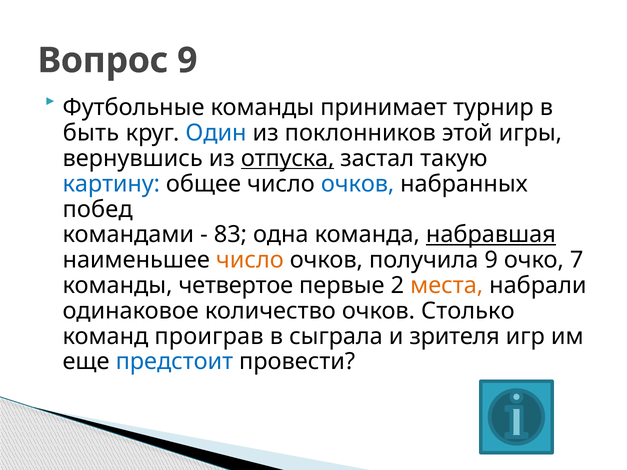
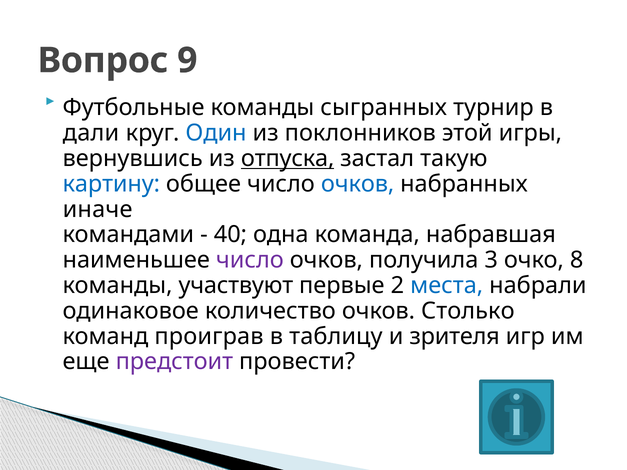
принимает: принимает -> сыгранных (384, 108)
быть: быть -> дали (91, 133)
побед: побед -> иначе (98, 209)
83: 83 -> 40 (230, 235)
набравшая underline: present -> none (491, 235)
число colour: orange -> purple (250, 260)
получила 9: 9 -> 3 (491, 260)
7: 7 -> 8 (577, 260)
четвертое: четвертое -> участвуют (236, 286)
места colour: orange -> blue (447, 286)
сыграла: сыграла -> таблицу (336, 336)
предстоит colour: blue -> purple (174, 362)
